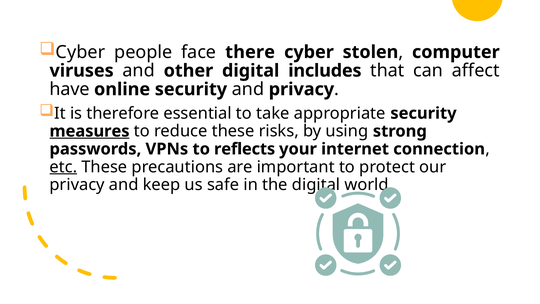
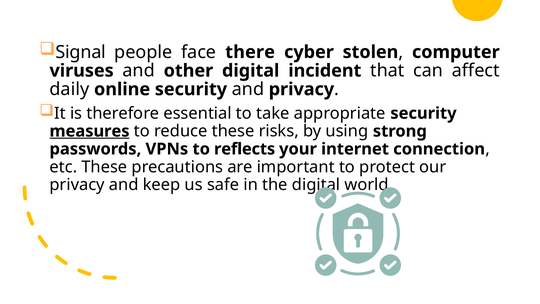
Cyber: Cyber -> Signal (81, 52)
includes: includes -> incident (325, 71)
have: have -> daily (69, 89)
etc underline: present -> none (63, 167)
